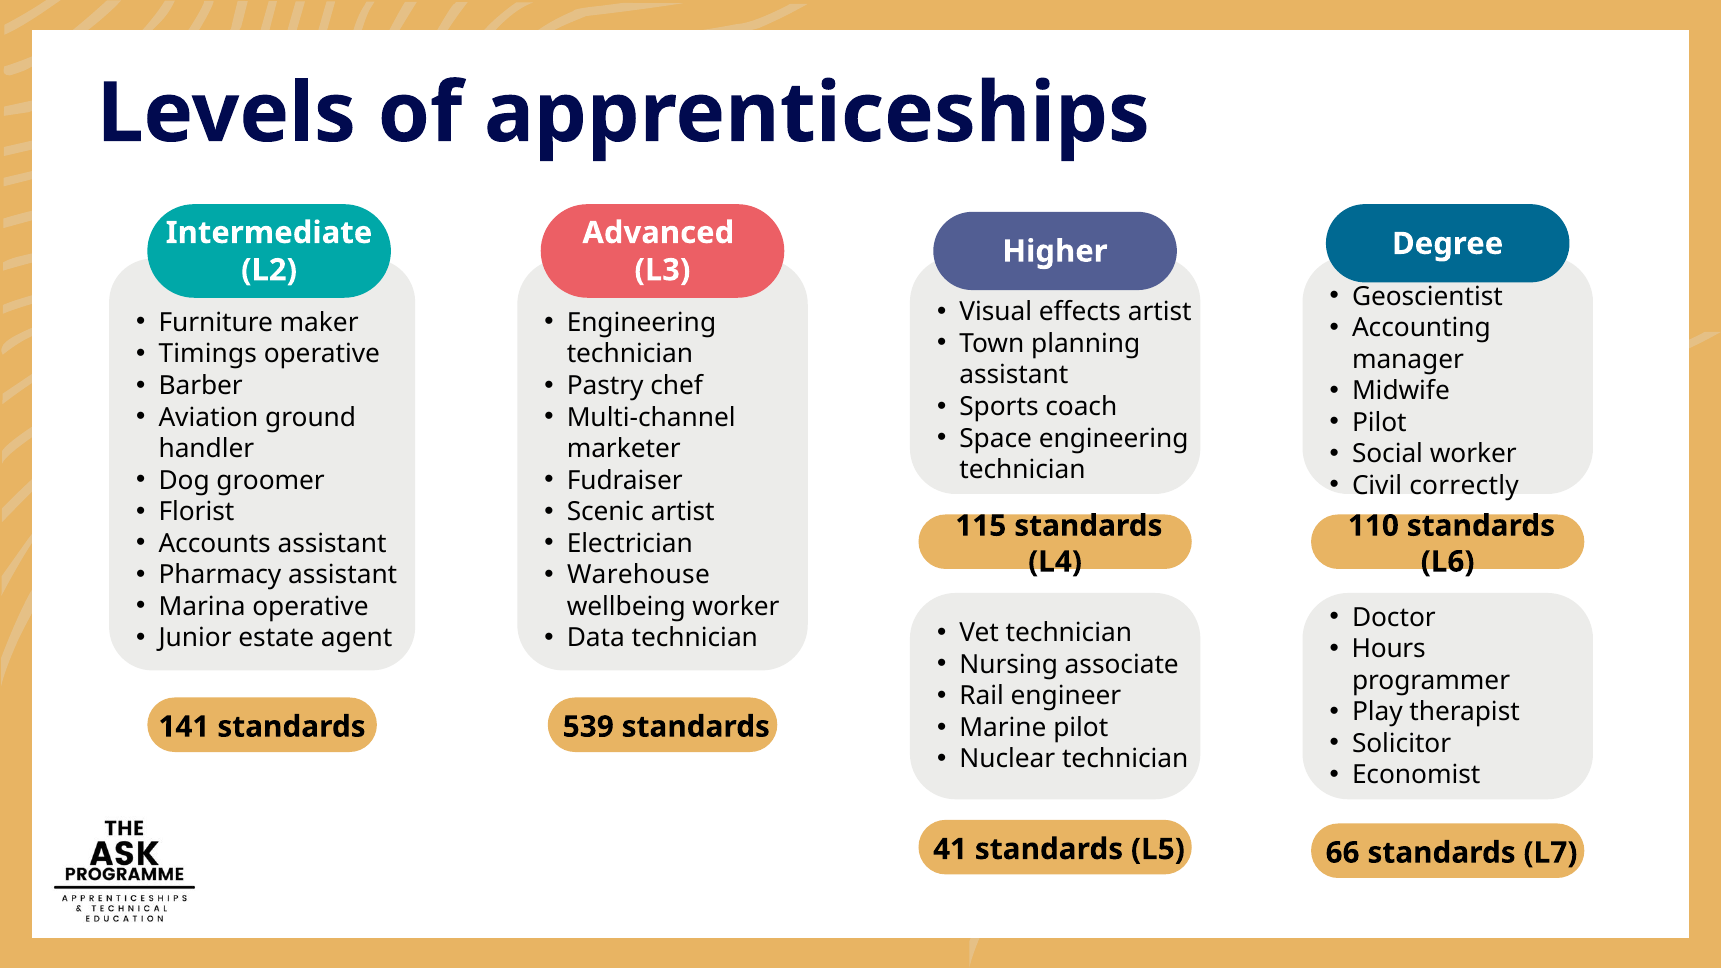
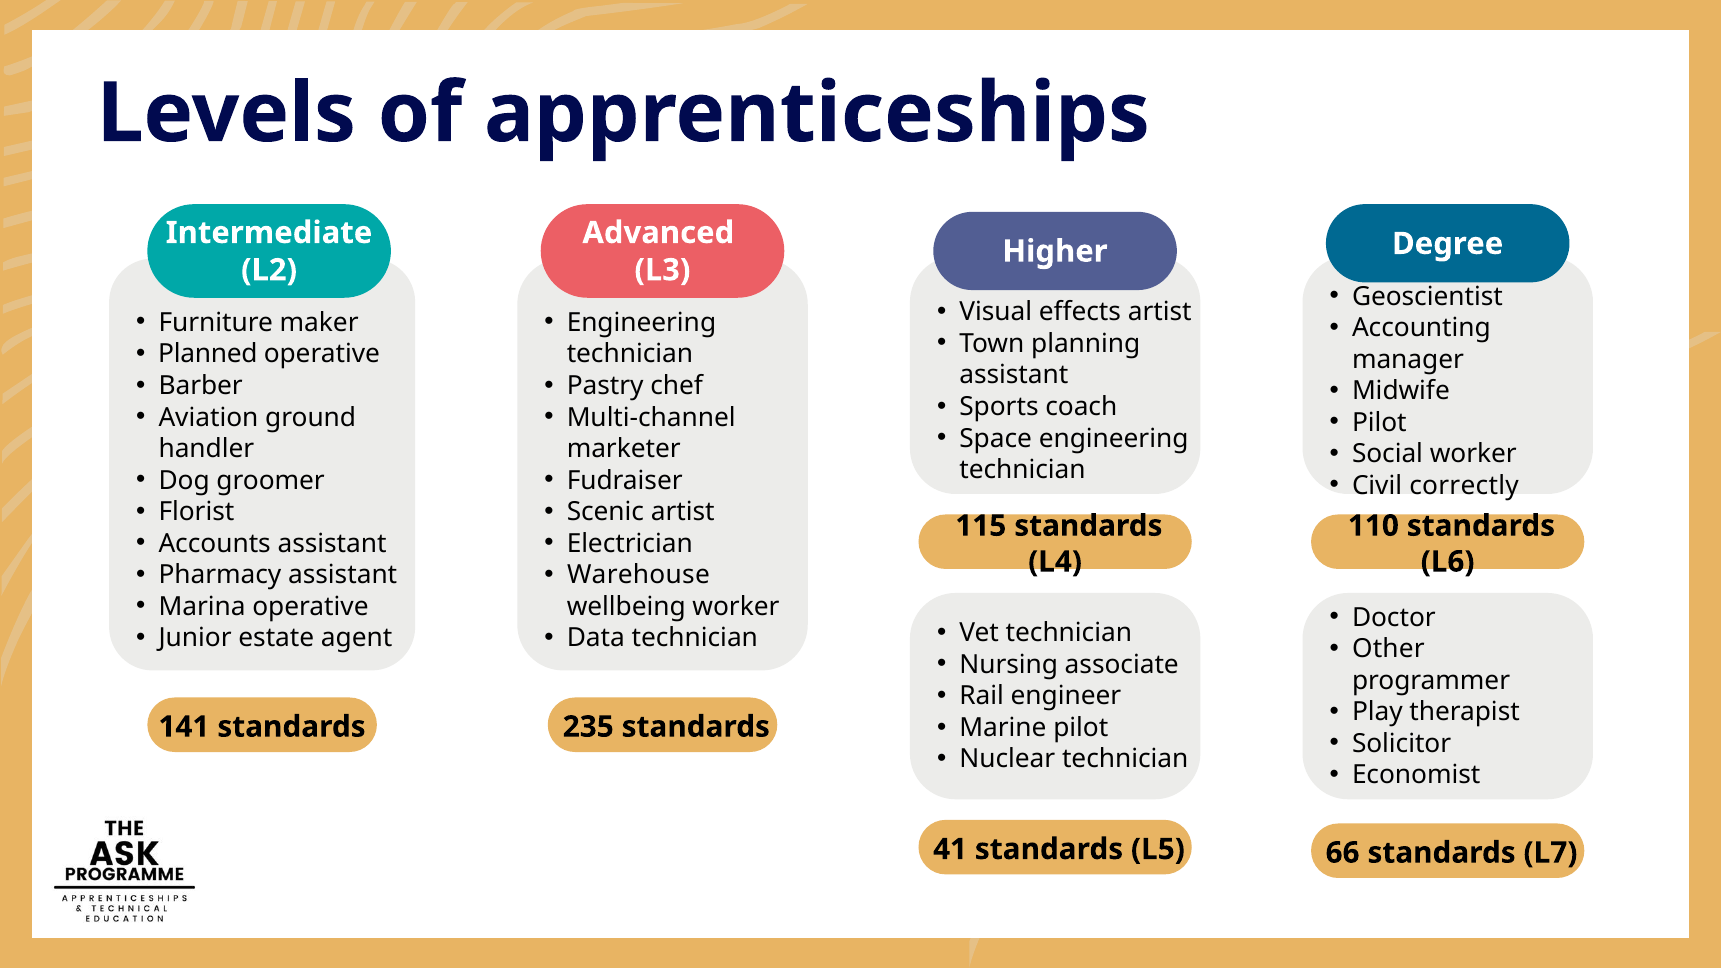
Timings: Timings -> Planned (208, 354)
Hours: Hours -> Other (1388, 649)
539: 539 -> 235 (588, 727)
